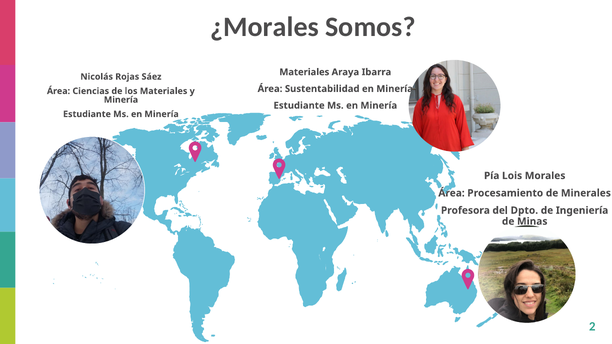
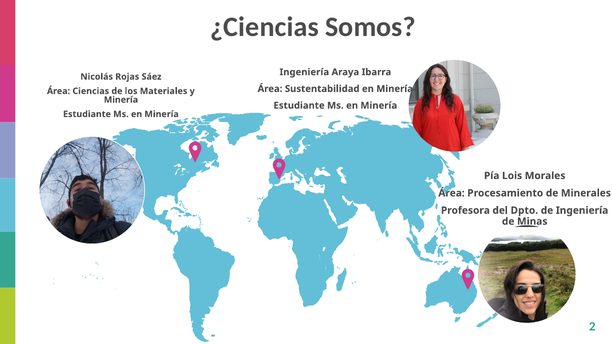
¿Morales: ¿Morales -> ¿Ciencias (265, 27)
Materiales: Materiales -> Ingeniería (304, 72)
